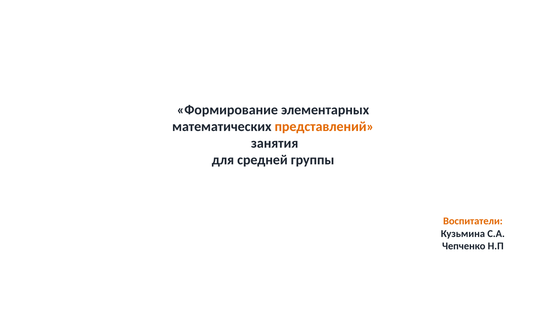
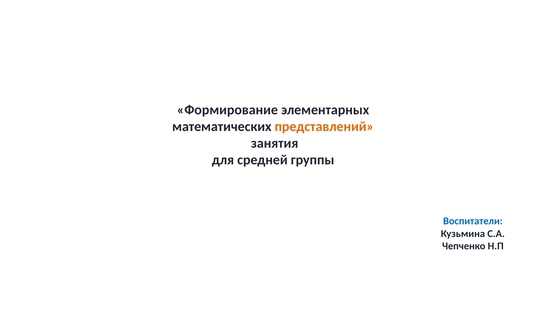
Воспитатели colour: orange -> blue (473, 221)
